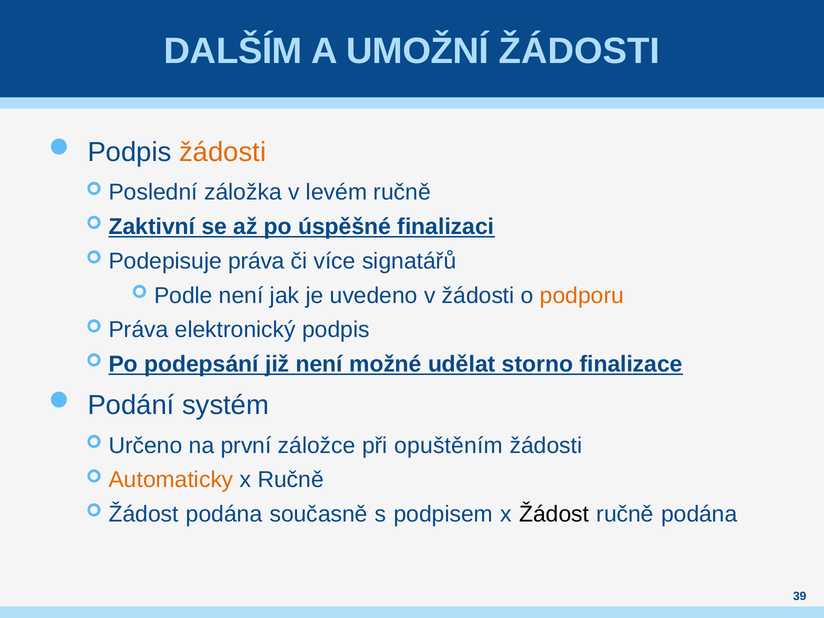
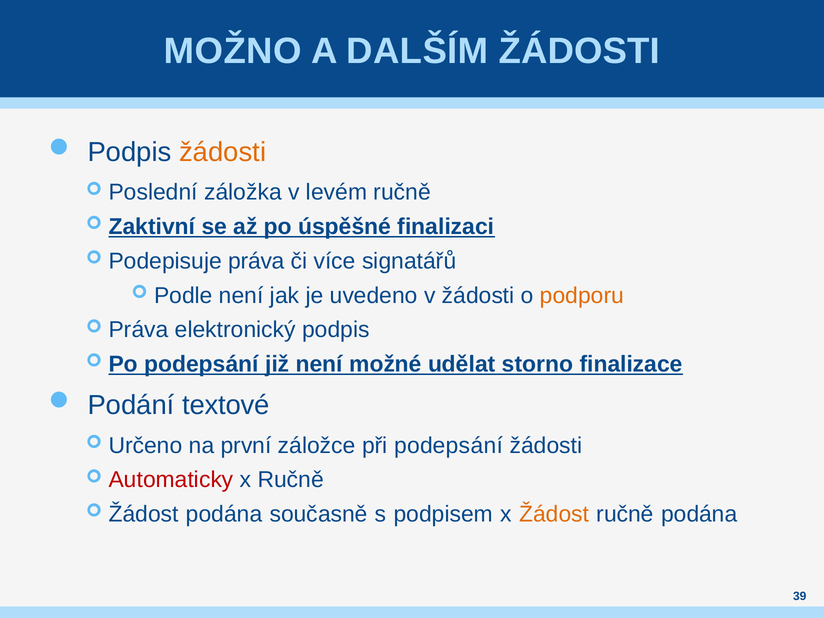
DALŠÍM: DALŠÍM -> MOŽNO (233, 51)
UMOŽNÍ: UMOŽNÍ -> DALŠÍM (417, 51)
systém: systém -> textové (226, 405)
při opuštěním: opuštěním -> podepsání (448, 445)
Automaticky colour: orange -> red (171, 480)
Žádost colour: black -> orange (554, 514)
